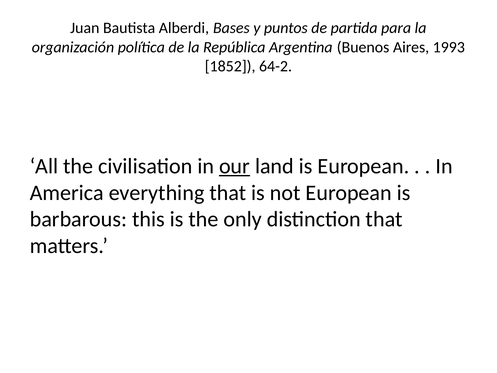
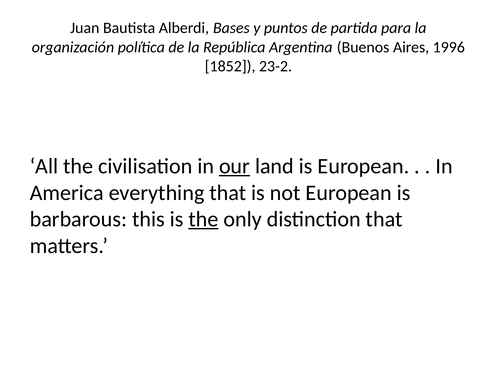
1993: 1993 -> 1996 (449, 47)
64-2: 64-2 -> 23-2 (276, 66)
the underline: none -> present (203, 219)
